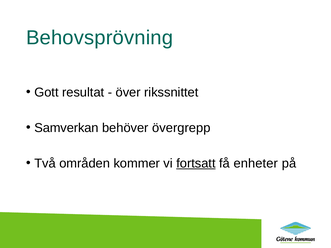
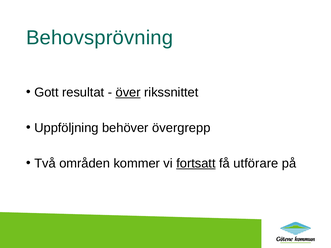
över underline: none -> present (128, 92)
Samverkan: Samverkan -> Uppföljning (66, 128)
enheter: enheter -> utförare (256, 163)
